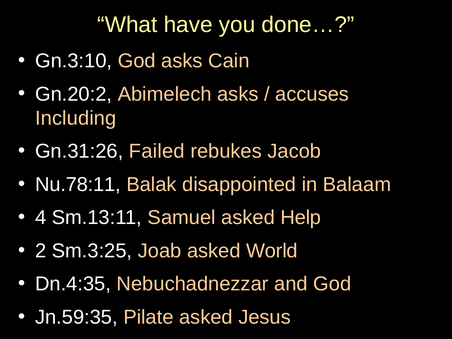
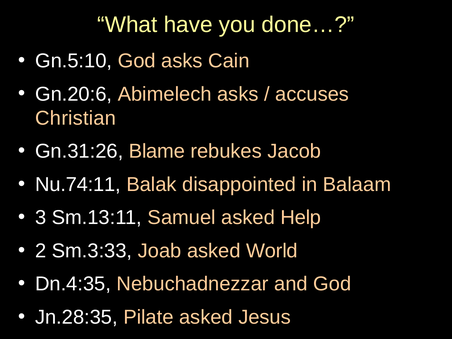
Gn.3:10: Gn.3:10 -> Gn.5:10 (74, 61)
Gn.20:2: Gn.20:2 -> Gn.20:6 (74, 94)
Including: Including -> Christian (76, 118)
Failed: Failed -> Blame (157, 151)
Nu.78:11: Nu.78:11 -> Nu.74:11 (78, 184)
4: 4 -> 3 (41, 218)
Sm.3:25: Sm.3:25 -> Sm.3:33 (92, 251)
Jn.59:35: Jn.59:35 -> Jn.28:35 (76, 317)
